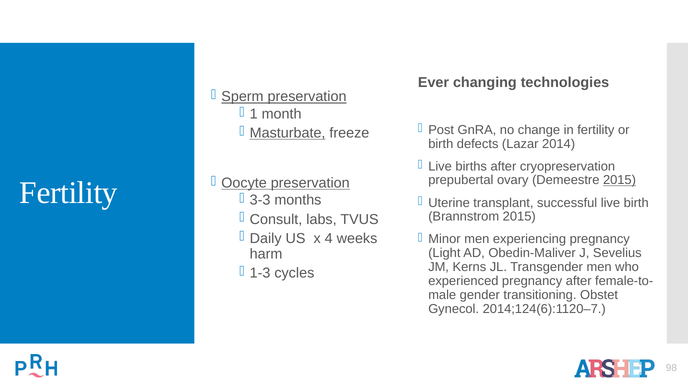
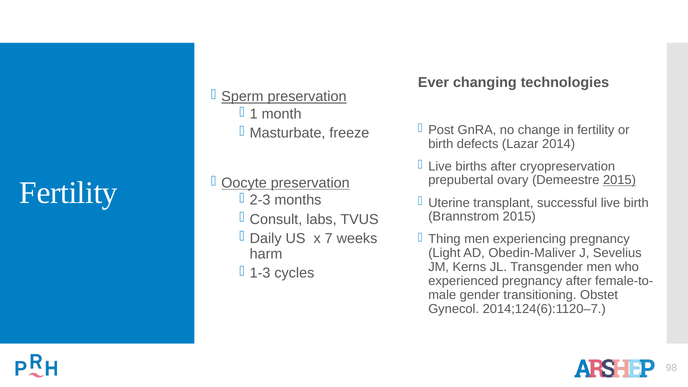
Masturbate underline: present -> none (288, 133)
3-3: 3-3 -> 2-3 (260, 200)
4: 4 -> 7 (329, 238)
Minor: Minor -> Thing (444, 239)
